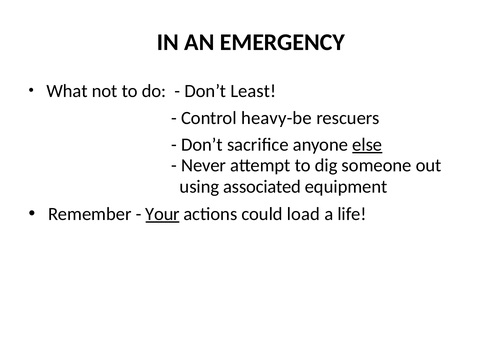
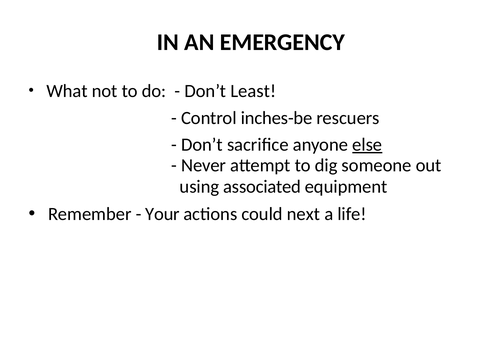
heavy-be: heavy-be -> inches-be (277, 118)
Your underline: present -> none (163, 214)
load: load -> next (303, 214)
